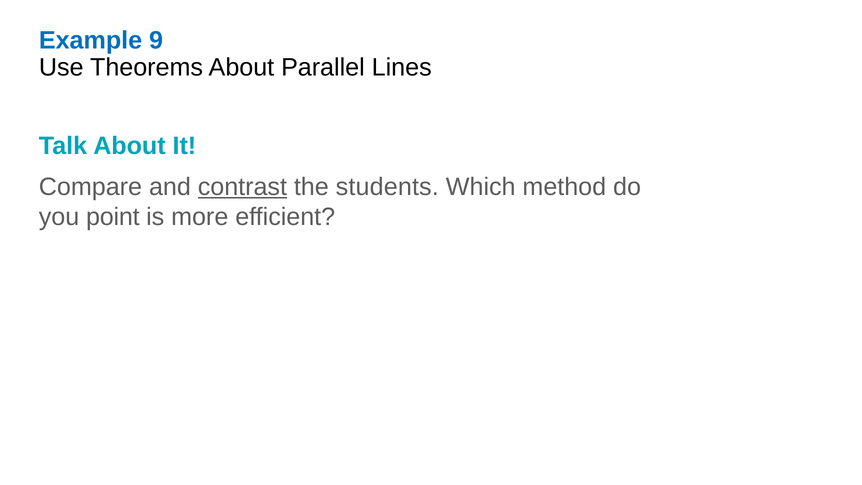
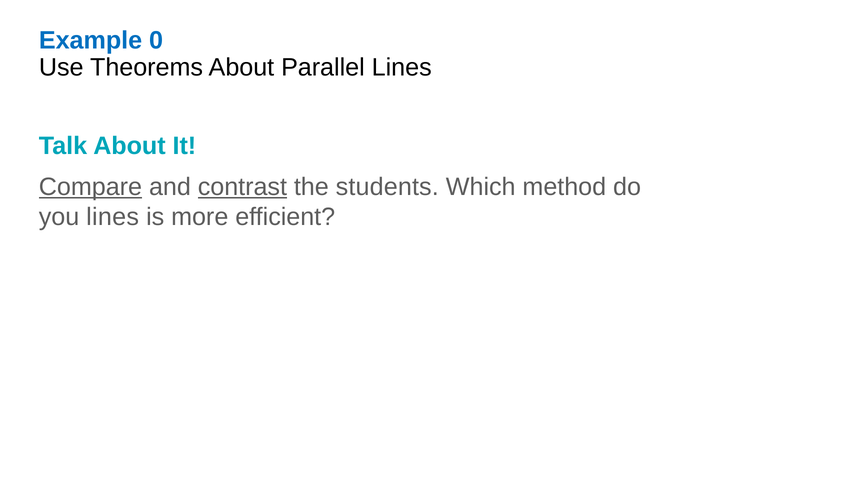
9: 9 -> 0 (156, 40)
Compare underline: none -> present (90, 187)
you point: point -> lines (113, 217)
